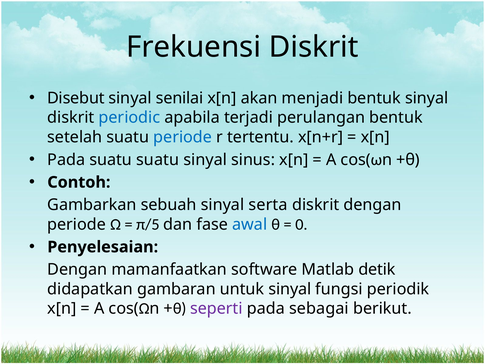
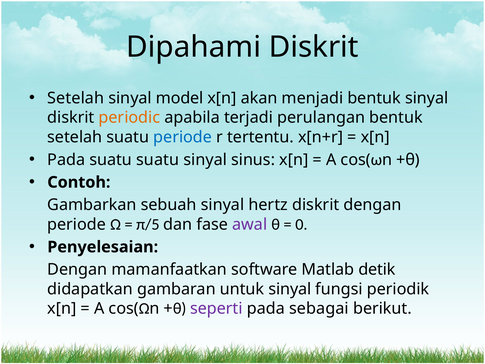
Frekuensi: Frekuensi -> Dipahami (194, 47)
Disebut: Disebut -> Setelah (76, 98)
senilai: senilai -> model (180, 98)
periodic colour: blue -> orange (129, 118)
serta: serta -> hertz (268, 205)
awal colour: blue -> purple (250, 224)
